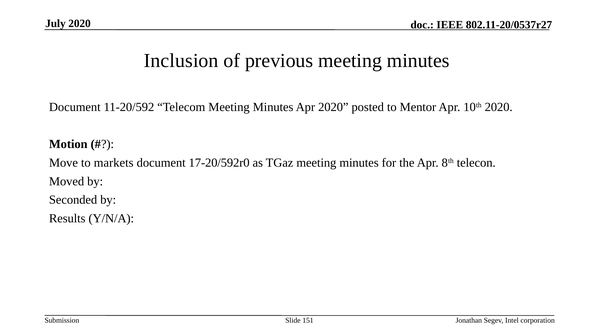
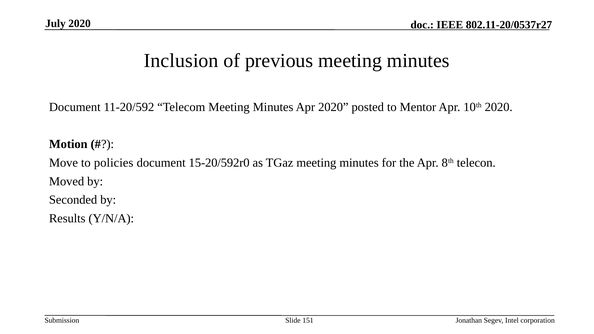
markets: markets -> policies (114, 163)
17-20/592r0: 17-20/592r0 -> 15-20/592r0 (219, 163)
